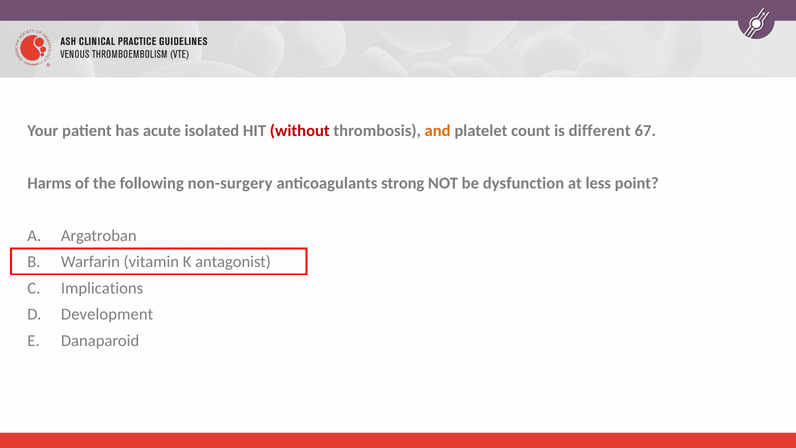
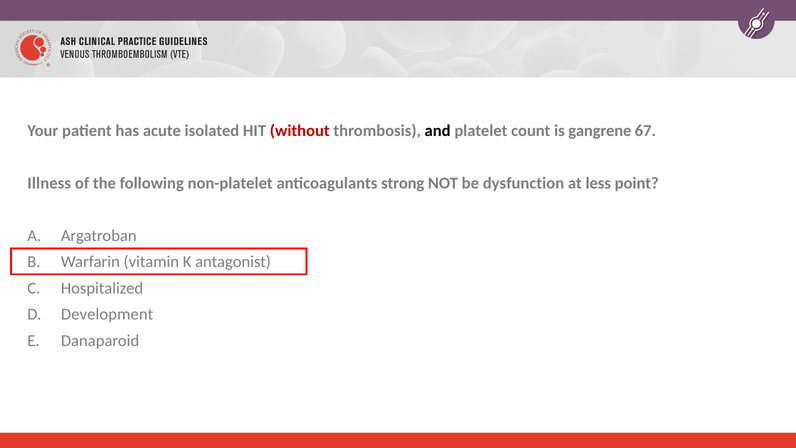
and colour: orange -> black (438, 131)
different: different -> gangrene (600, 131)
Harms: Harms -> Illness (49, 183)
non-surgery: non-surgery -> non-platelet (230, 183)
Implications: Implications -> Hospitalized (102, 288)
